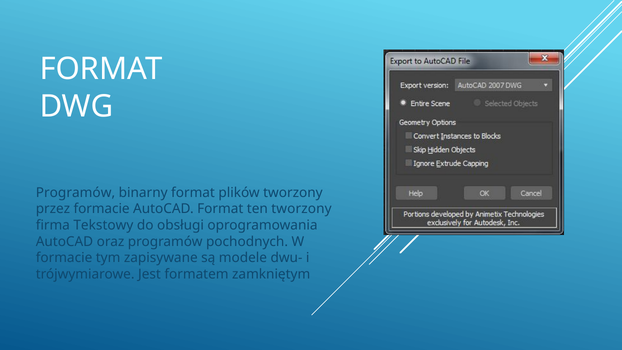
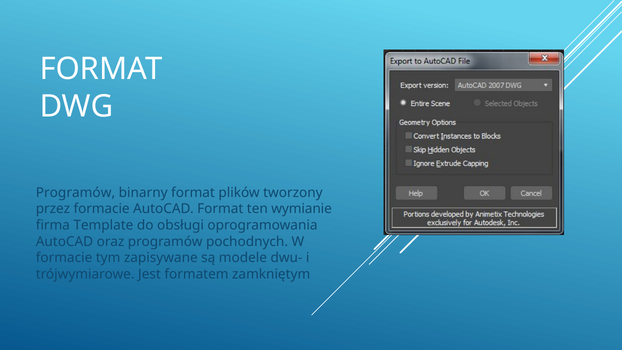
ten tworzony: tworzony -> wymianie (302, 209)
Tekstowy: Tekstowy -> Template (103, 225)
